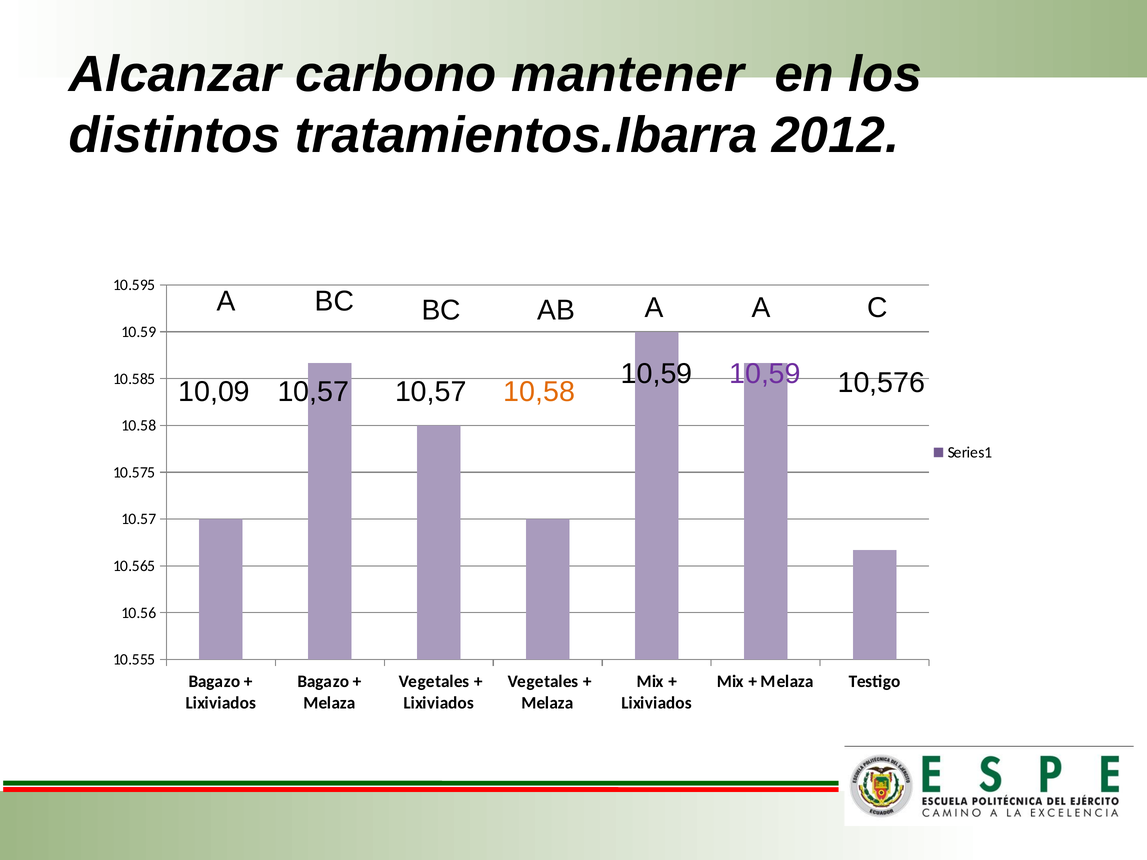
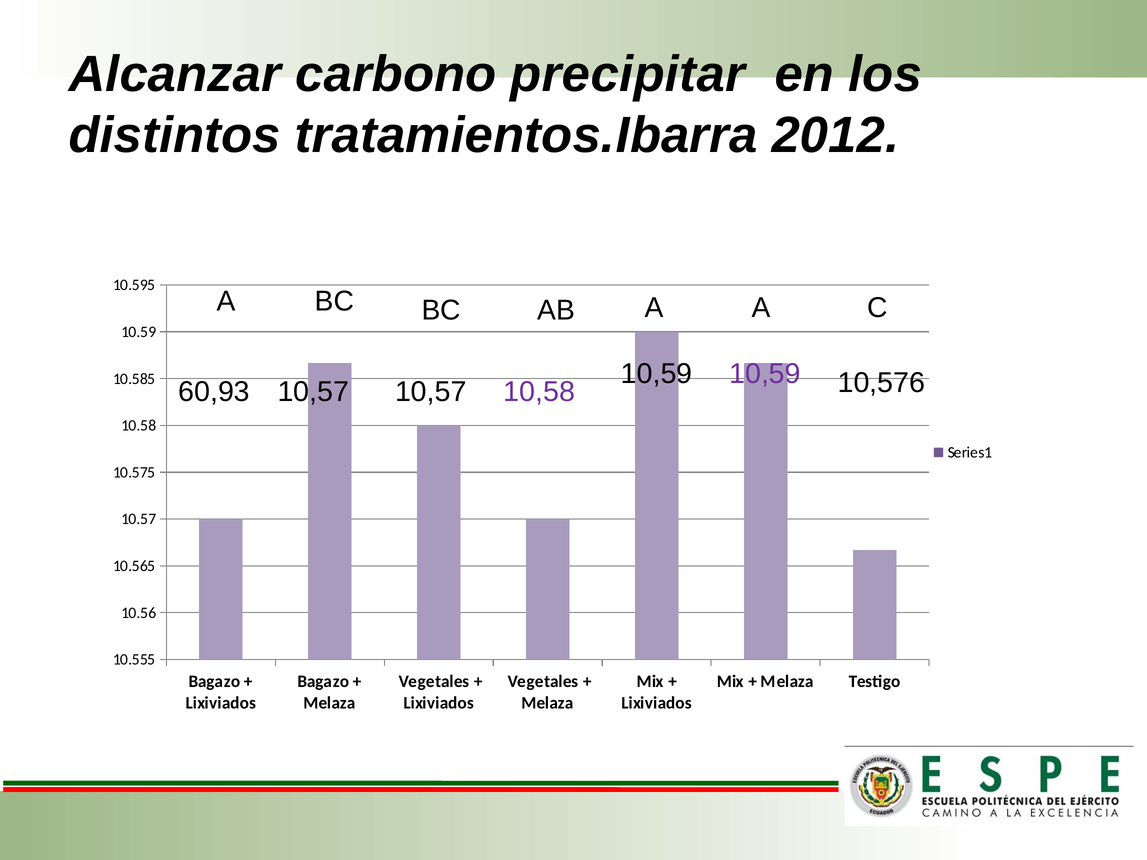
mantener: mantener -> precipitar (628, 74)
10,09: 10,09 -> 60,93 (214, 392)
10,58 colour: orange -> purple (539, 392)
